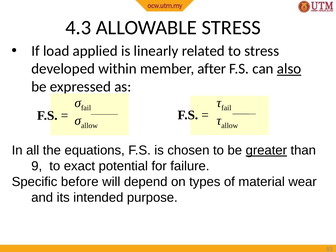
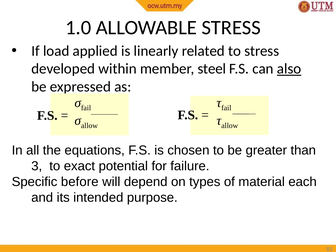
4.3: 4.3 -> 1.0 (78, 28)
after: after -> steel (212, 69)
greater underline: present -> none (266, 150)
9: 9 -> 3 (37, 166)
wear: wear -> each (303, 182)
